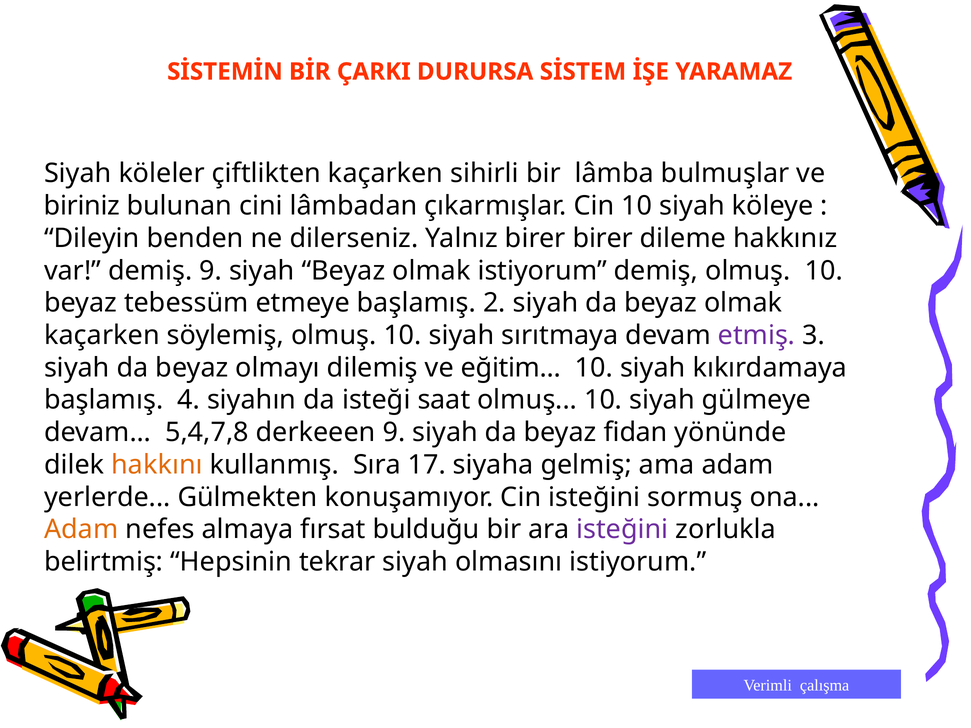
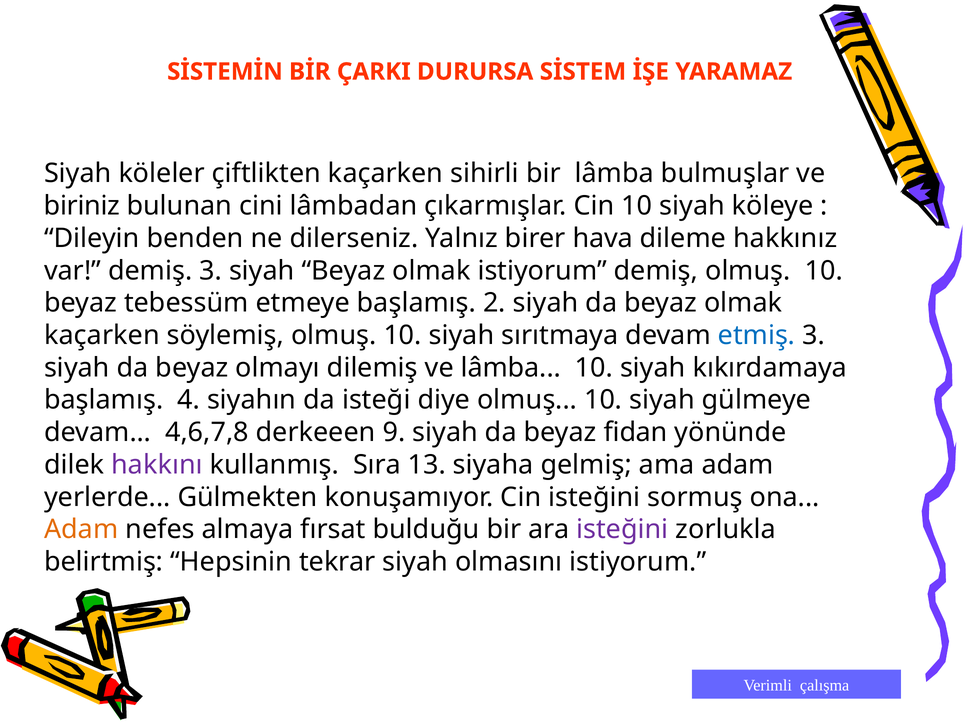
birer birer: birer -> hava (603, 238)
demiş 9: 9 -> 3 (211, 271)
etmiş colour: purple -> blue (756, 335)
ve eğitim: eğitim -> lâmba (511, 368)
saat: saat -> diye (444, 400)
5,4,7,8: 5,4,7,8 -> 4,6,7,8 (207, 433)
hakkını colour: orange -> purple (157, 465)
17: 17 -> 13 (427, 465)
